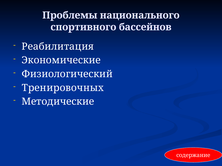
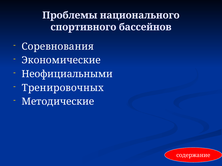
Реабилитация: Реабилитация -> Соревнования (58, 47)
Физиологический: Физиологический -> Неофициальными (67, 74)
